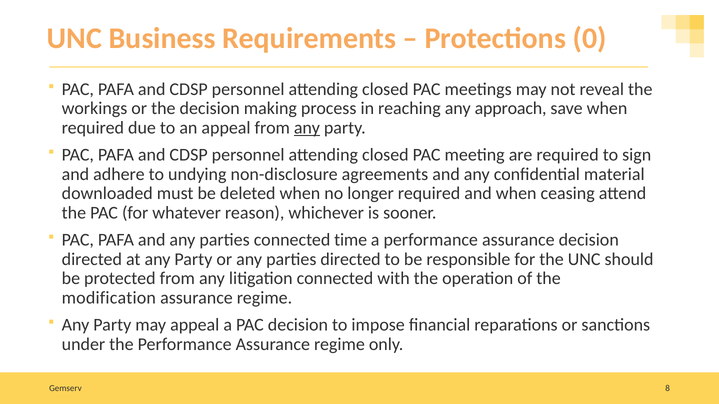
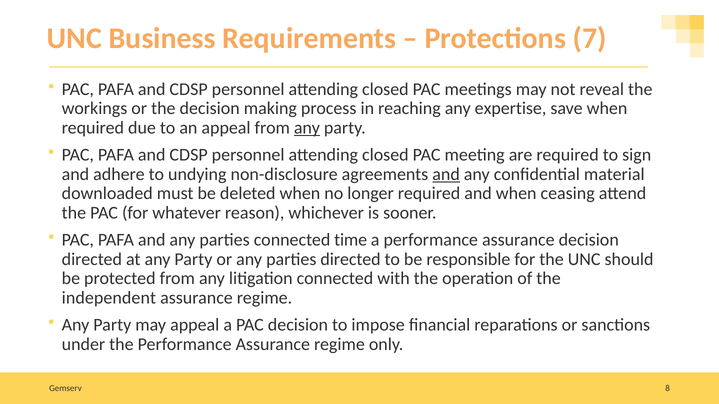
0: 0 -> 7 (590, 38)
approach: approach -> expertise (511, 109)
and underline: none -> present (446, 174)
modification: modification -> independent (109, 298)
